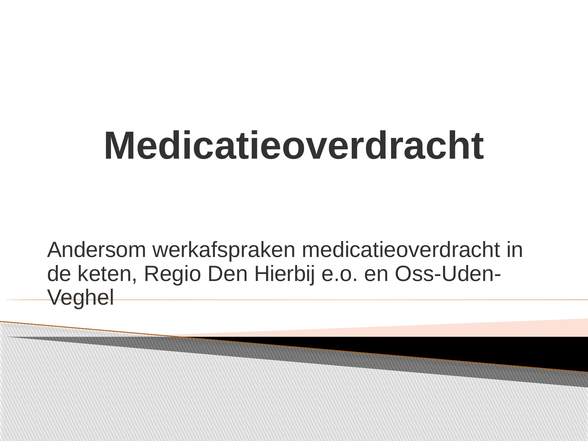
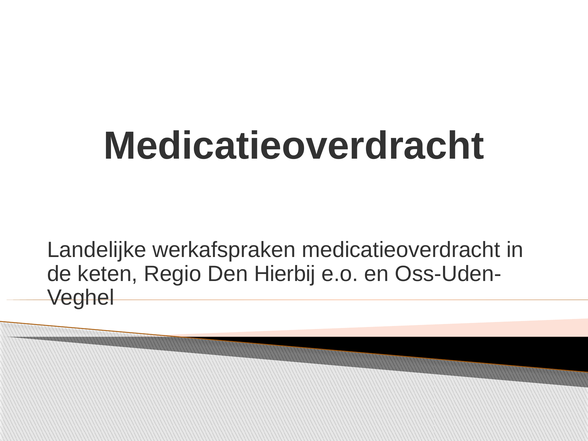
Andersom: Andersom -> Landelijke (97, 250)
